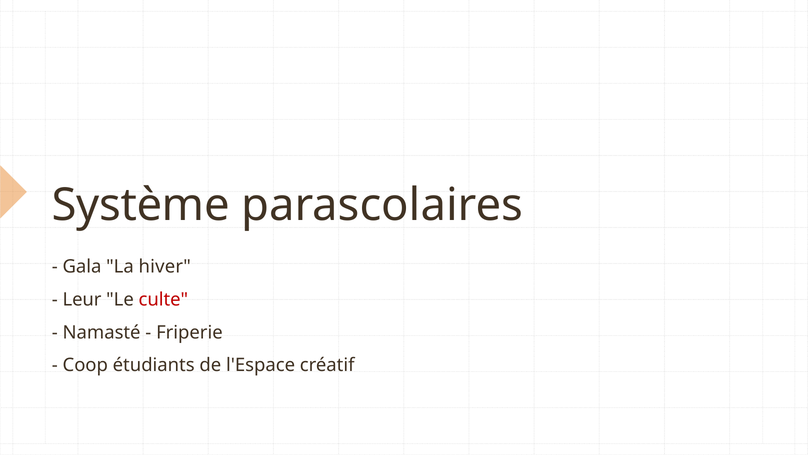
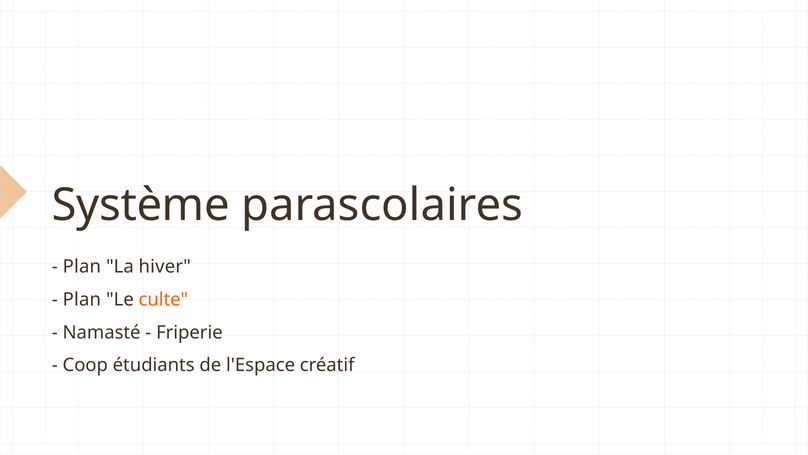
Gala: Gala -> Plan (82, 266)
Leur: Leur -> Plan (82, 299)
culte colour: red -> orange (163, 299)
